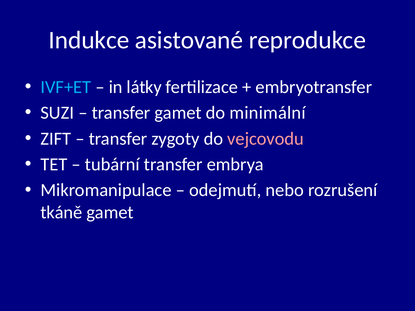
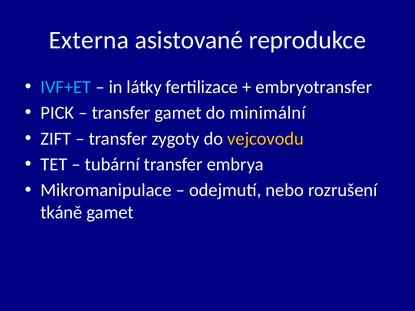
Indukce: Indukce -> Externa (89, 40)
SUZI: SUZI -> PICK (57, 113)
vejcovodu colour: pink -> yellow (266, 139)
